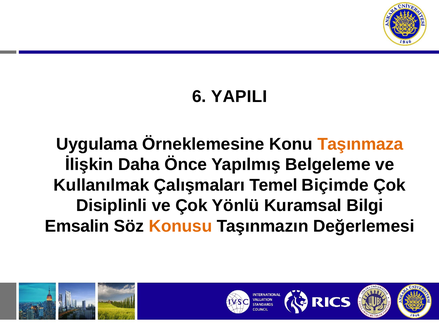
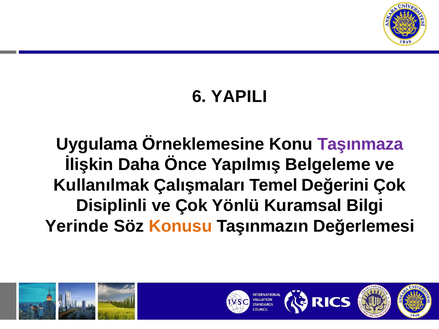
Taşınmaza colour: orange -> purple (360, 144)
Biçimde: Biçimde -> Değerini (335, 185)
Emsalin: Emsalin -> Yerinde (77, 226)
